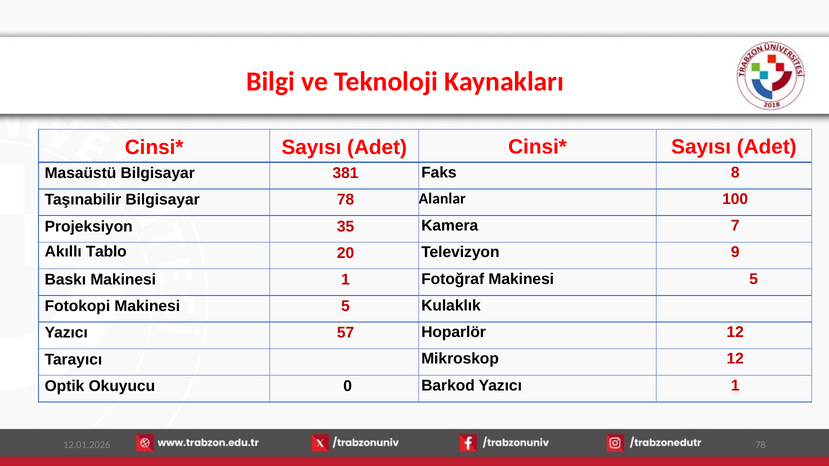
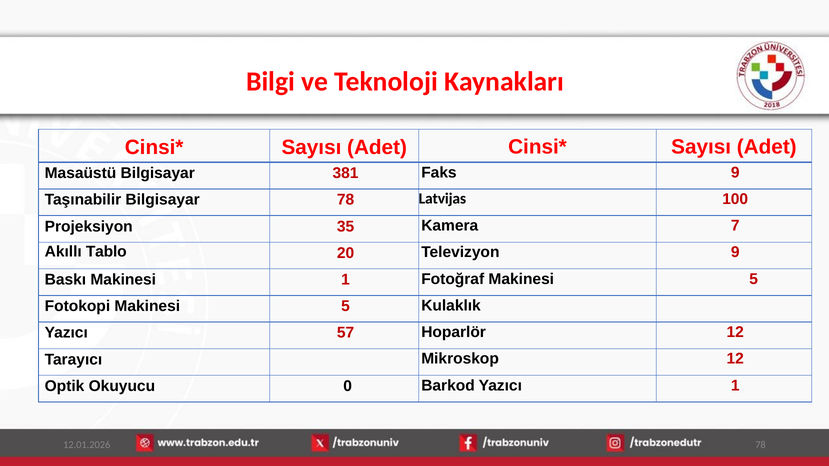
Faks 8: 8 -> 9 (735, 173)
Alanlar: Alanlar -> Latvijas (442, 199)
